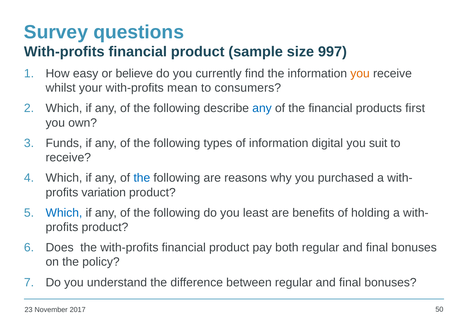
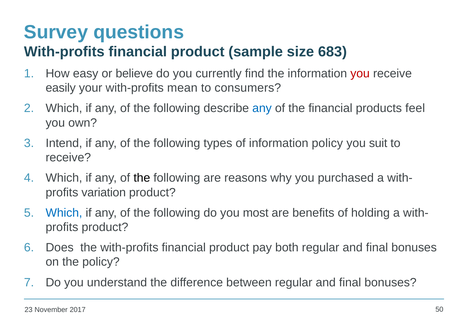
997: 997 -> 683 (332, 52)
you colour: orange -> red (360, 74)
whilst: whilst -> easily (61, 88)
first: first -> feel (415, 108)
Funds: Funds -> Intend (64, 143)
information digital: digital -> policy (327, 143)
the colour: blue -> black (142, 178)
least: least -> most (256, 213)
